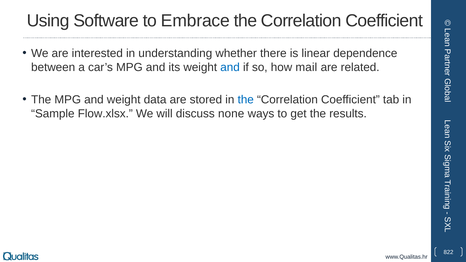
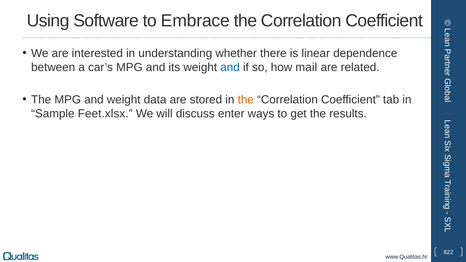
the colour: blue -> orange (246, 100)
Flow.xlsx: Flow.xlsx -> Feet.xlsx (105, 114)
none: none -> enter (231, 114)
